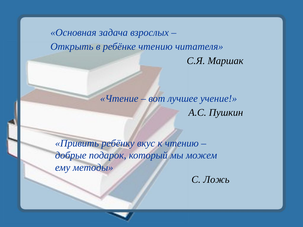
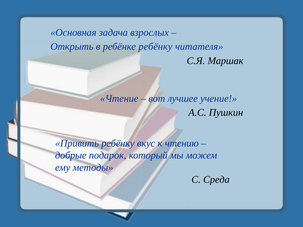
ребёнке чтению: чтению -> ребёнку (155, 47)
Ложь: Ложь -> Среда (216, 180)
